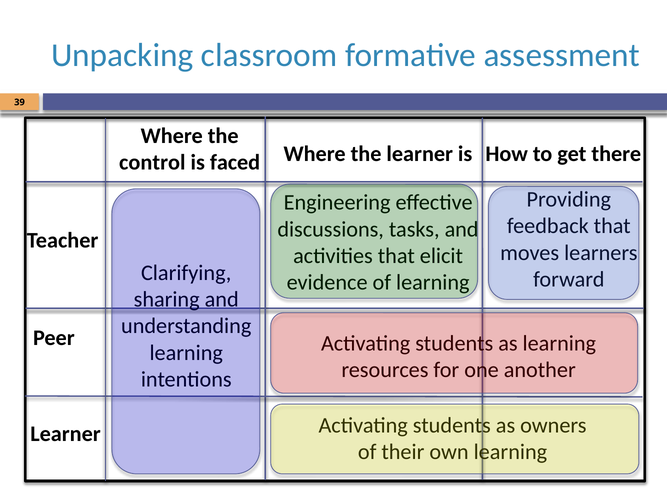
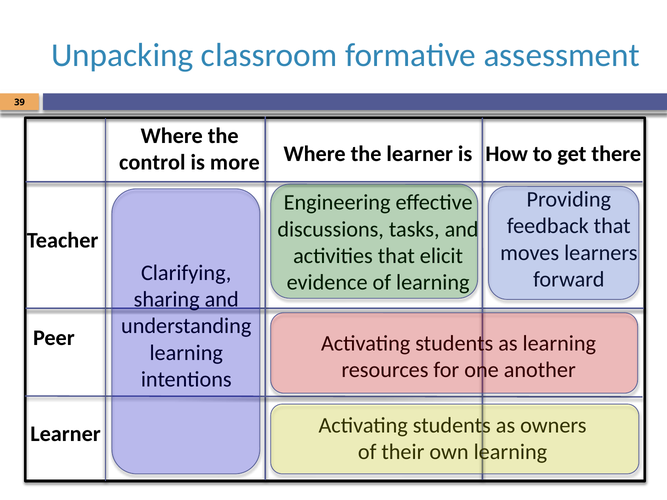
faced: faced -> more (235, 163)
